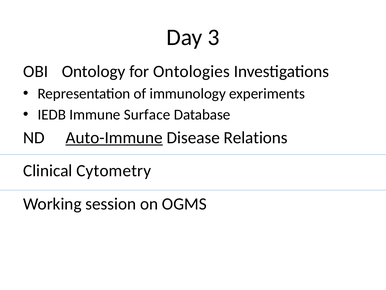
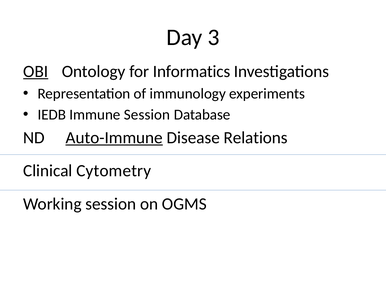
OBI underline: none -> present (36, 71)
Ontologies: Ontologies -> Informatics (192, 71)
Immune Surface: Surface -> Session (147, 115)
